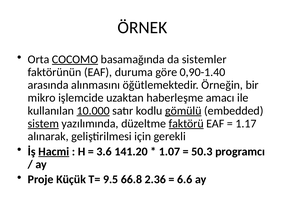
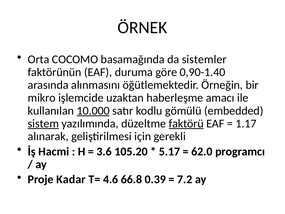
COCOMO underline: present -> none (75, 59)
gömülü underline: present -> none (183, 111)
Hacmi underline: present -> none (54, 151)
141.20: 141.20 -> 105.20 (131, 151)
1.07: 1.07 -> 5.17 (169, 151)
50.3: 50.3 -> 62.0 (202, 151)
Küçük: Küçük -> Kadar (71, 179)
9.5: 9.5 -> 4.6 (111, 179)
2.36: 2.36 -> 0.39 (155, 179)
6.6: 6.6 -> 7.2 (185, 179)
